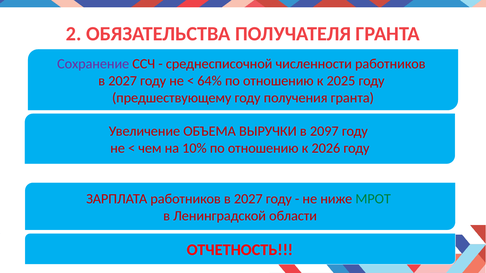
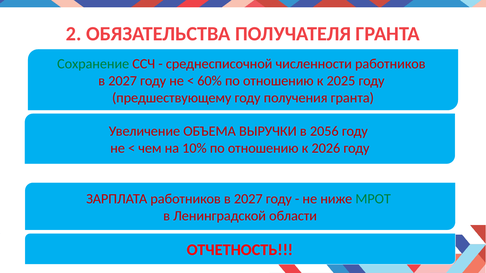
Сохранение colour: purple -> green (93, 64)
64%: 64% -> 60% (210, 81)
2097: 2097 -> 2056 (324, 131)
